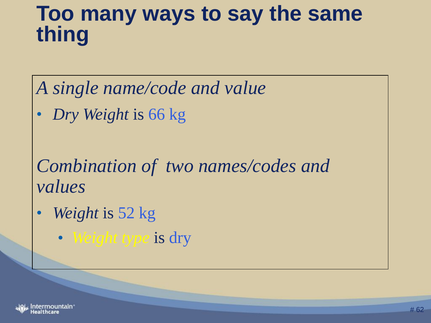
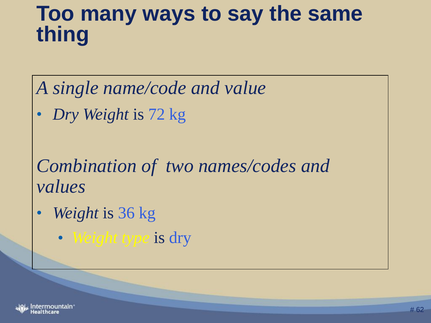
66: 66 -> 72 (157, 114)
52: 52 -> 36 (126, 213)
